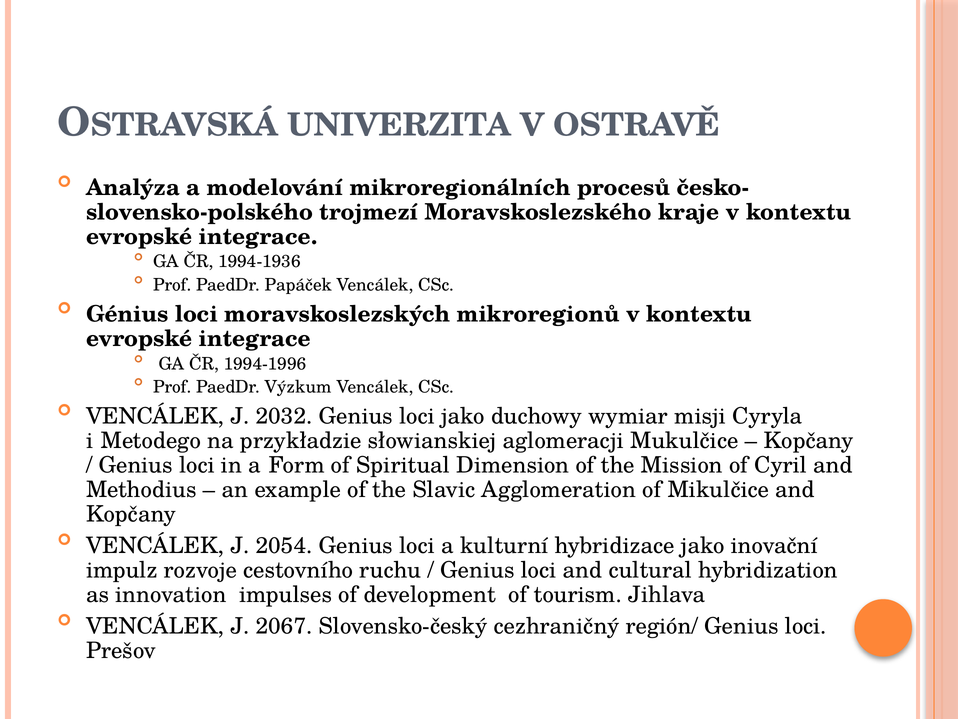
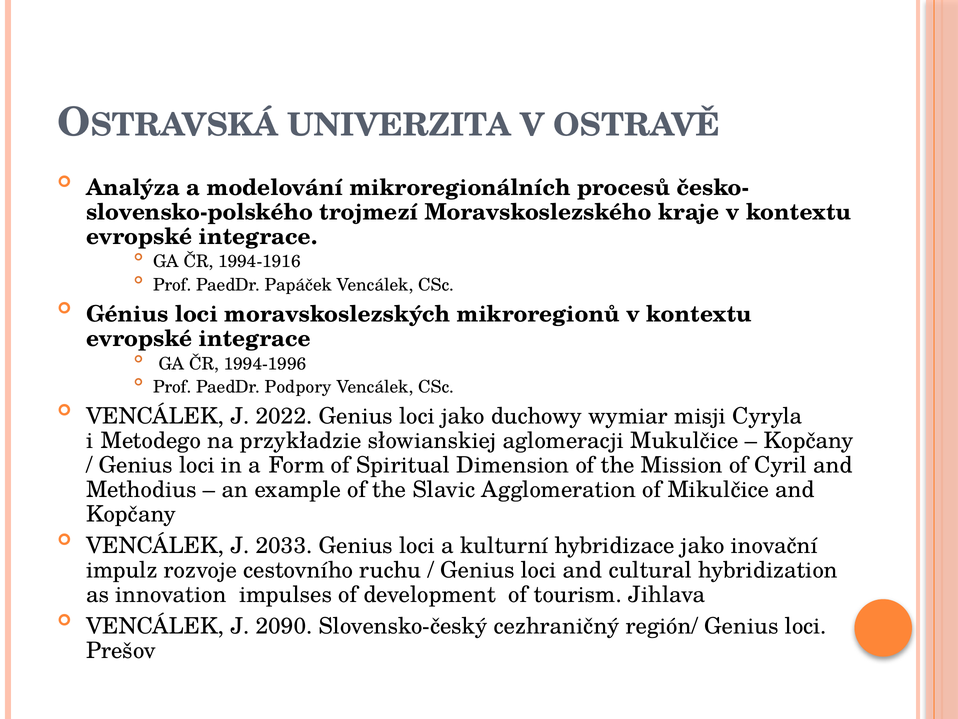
1994-1936: 1994-1936 -> 1994-1916 (259, 262)
Výzkum: Výzkum -> Podpory (298, 387)
2032: 2032 -> 2022 (284, 416)
2054: 2054 -> 2033 (284, 545)
2067: 2067 -> 2090 (284, 626)
